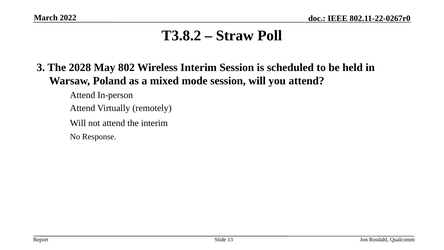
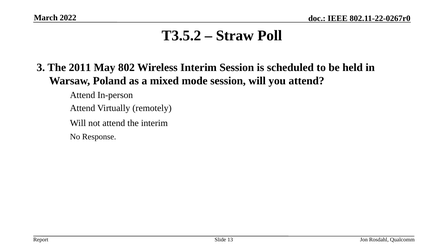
T3.8.2: T3.8.2 -> T3.5.2 (181, 36)
2028: 2028 -> 2011 (80, 67)
